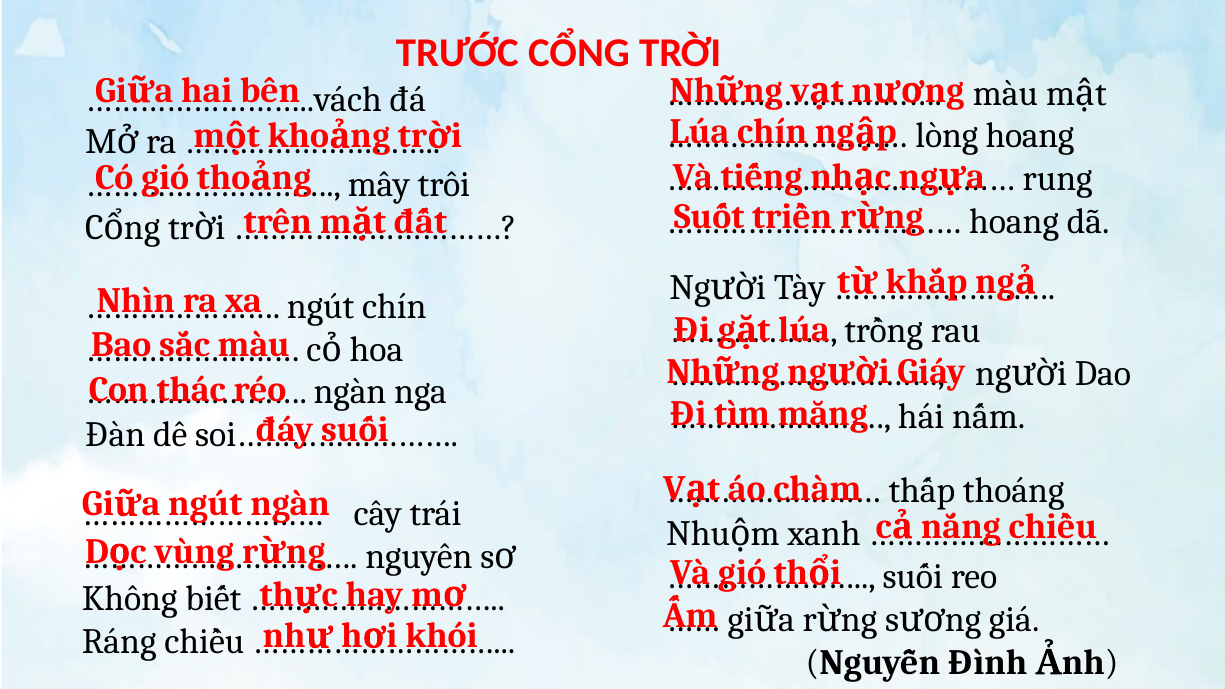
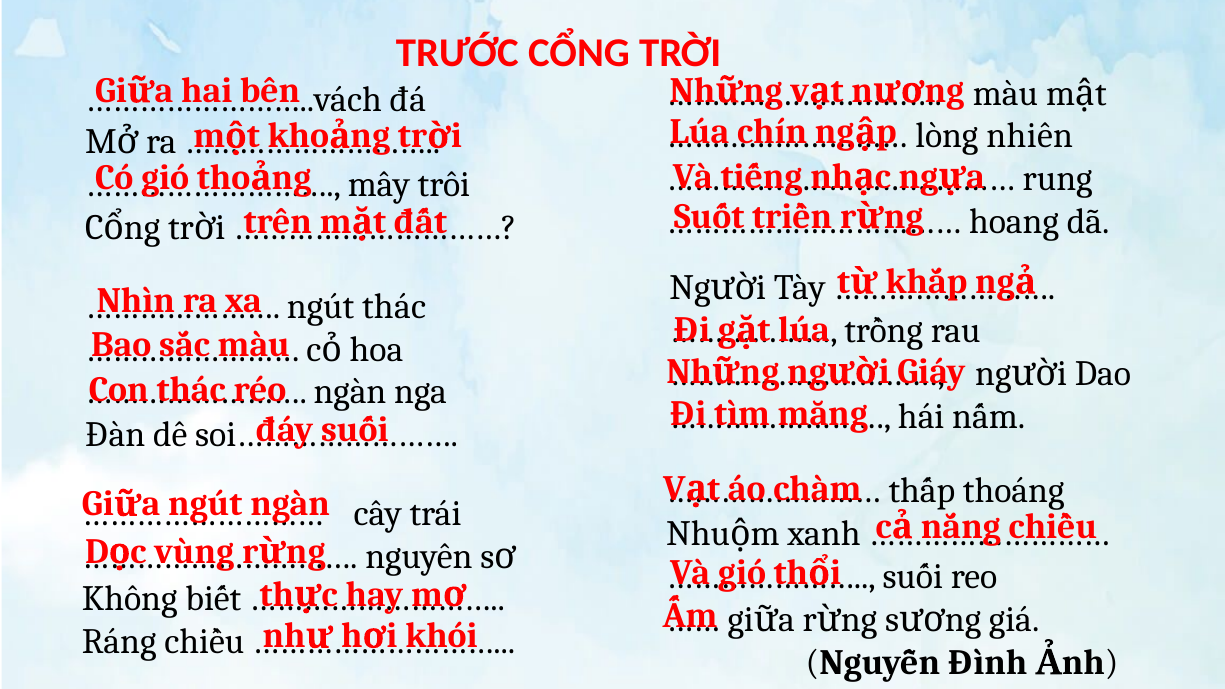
lòng hoang: hoang -> nhiên (1030, 136)
ngút chín: chín -> thác (394, 306)
